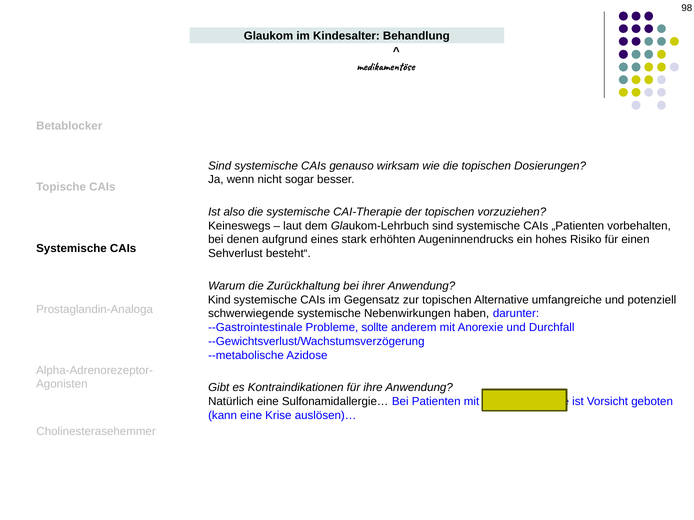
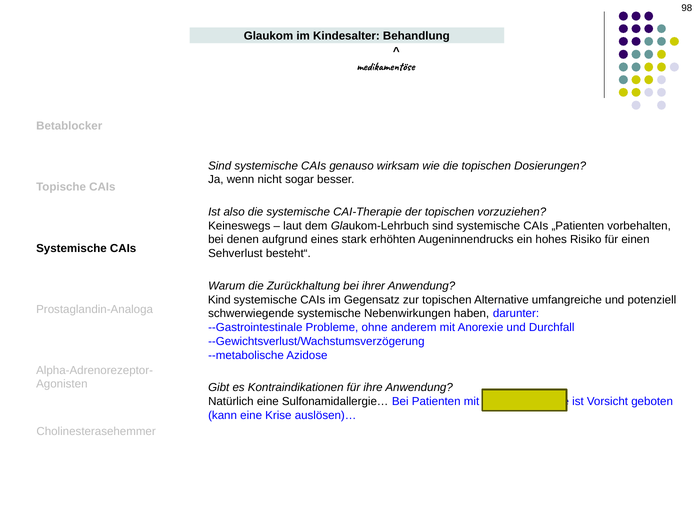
sollte: sollte -> ohne (375, 328)
